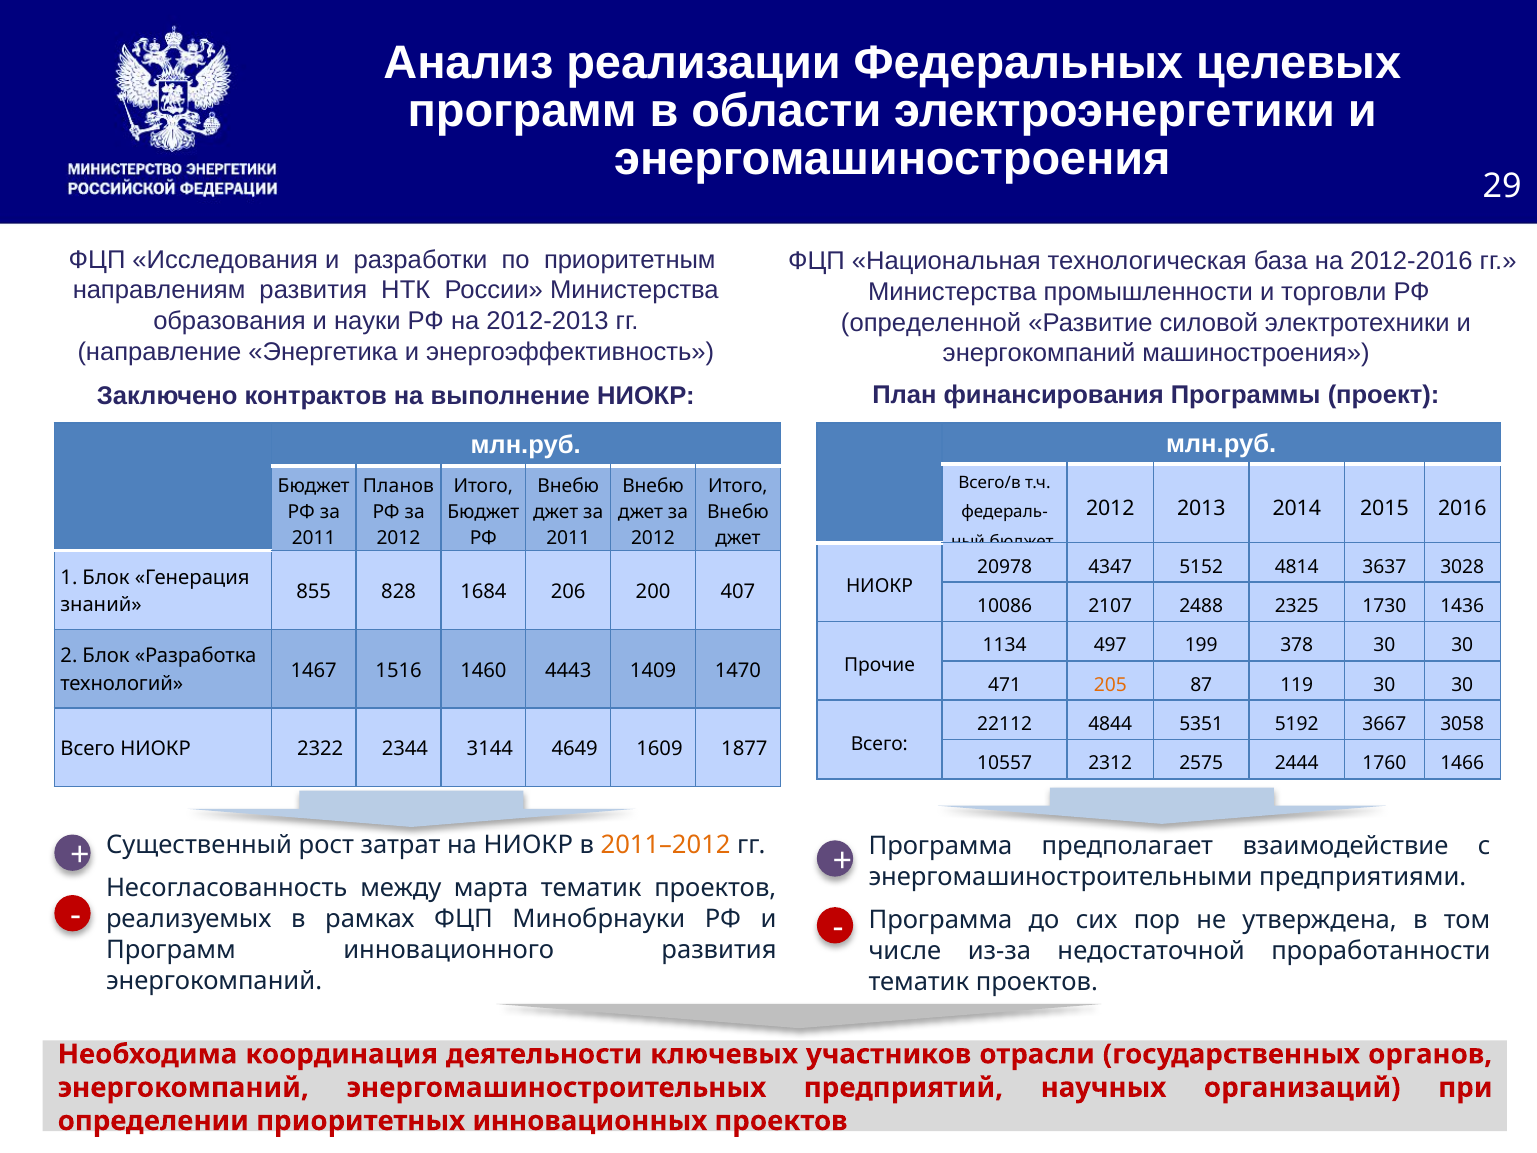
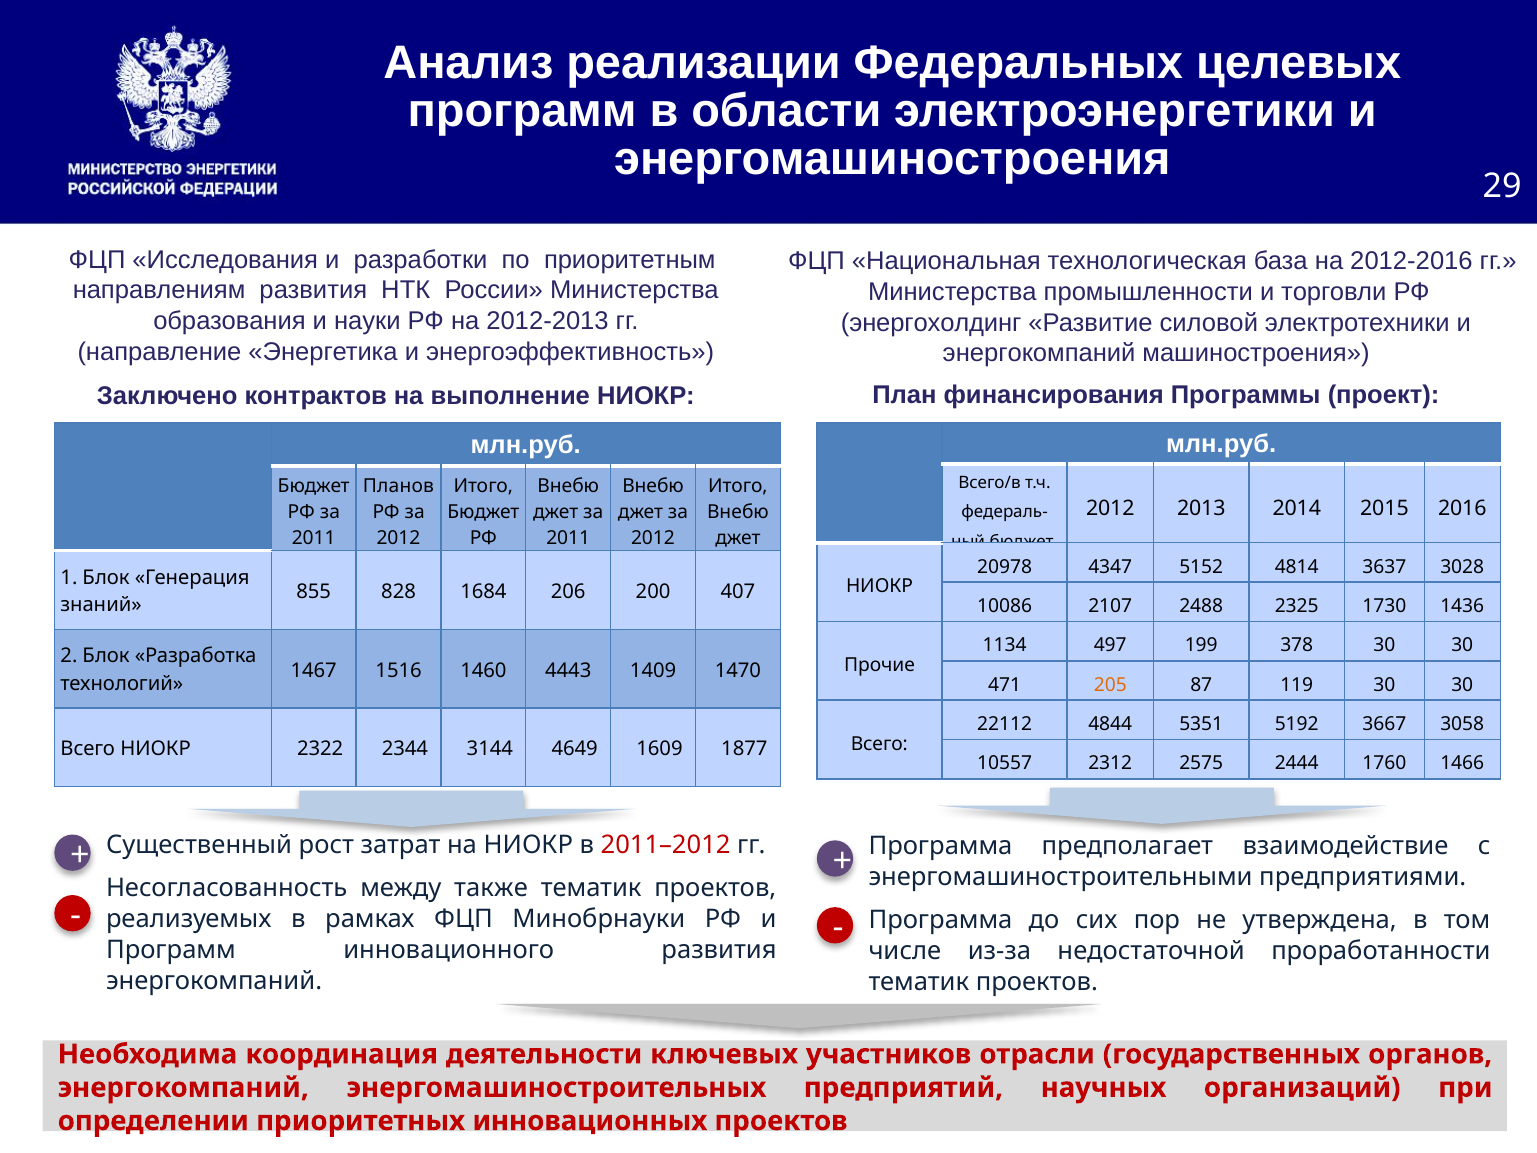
определенной: определенной -> энергохолдинг (931, 323)
2011–2012 colour: orange -> red (666, 845)
марта: марта -> также (491, 888)
